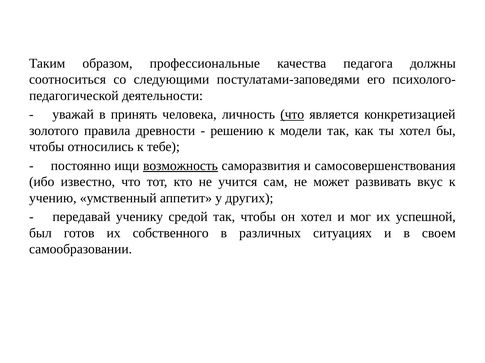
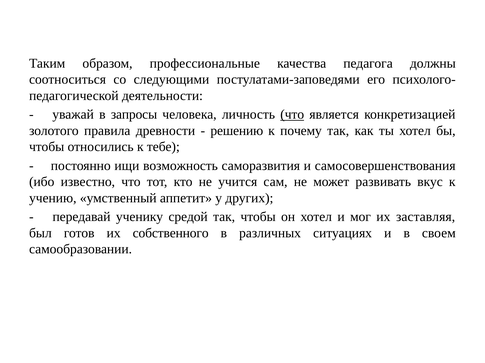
принять: принять -> запросы (134, 115)
модели: модели -> почему (301, 131)
возможность underline: present -> none (180, 166)
успешной: успешной -> заставляя (426, 217)
